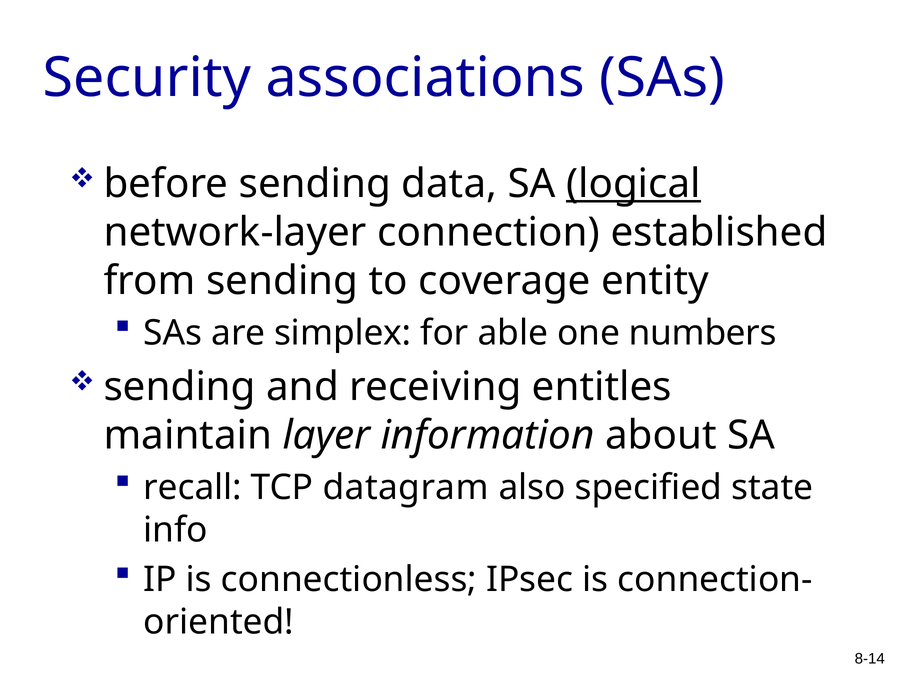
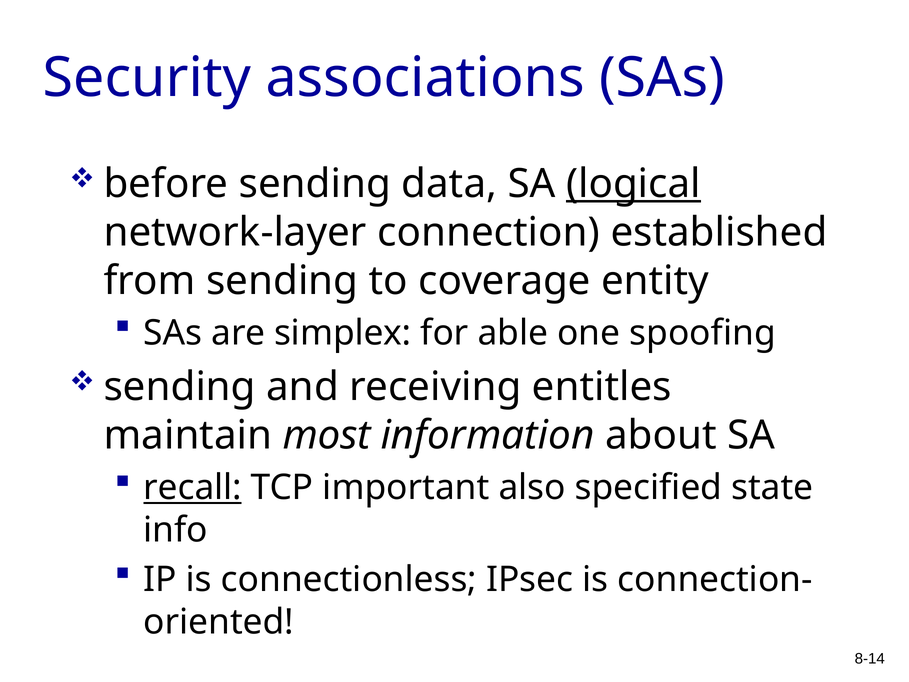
numbers: numbers -> spoofing (703, 333)
layer: layer -> most (327, 435)
recall underline: none -> present (193, 488)
datagram: datagram -> important (406, 488)
